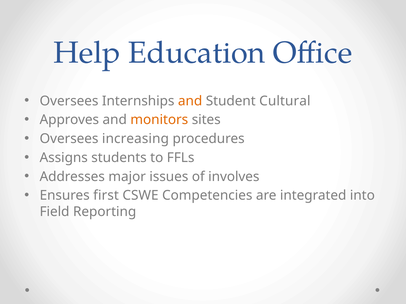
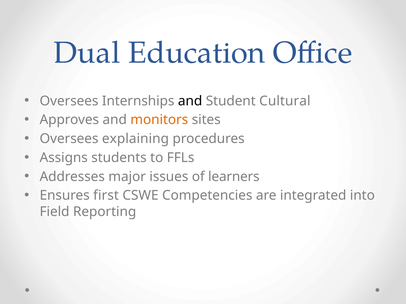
Help: Help -> Dual (87, 53)
and colour: orange -> black (190, 101)
increasing: increasing -> explaining (135, 139)
involves: involves -> learners (234, 177)
